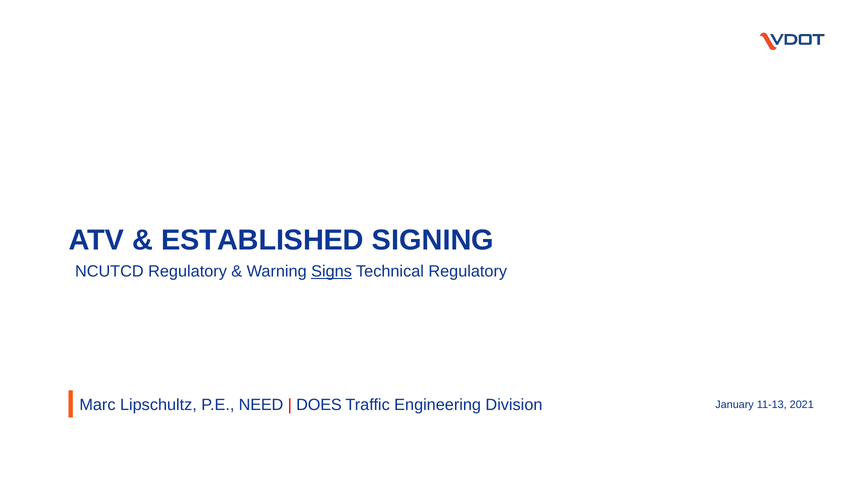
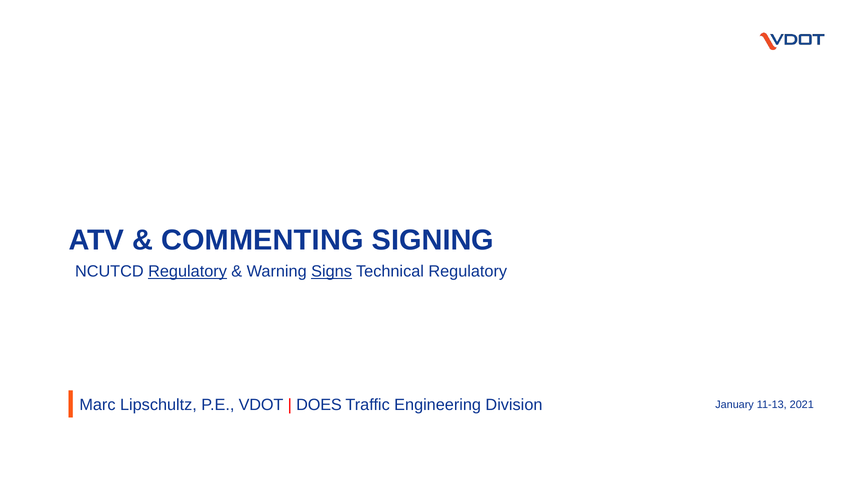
ESTABLISHED: ESTABLISHED -> COMMENTING (262, 241)
Regulatory underline: none -> present (188, 272)
NEED: NEED -> VDOT (261, 405)
